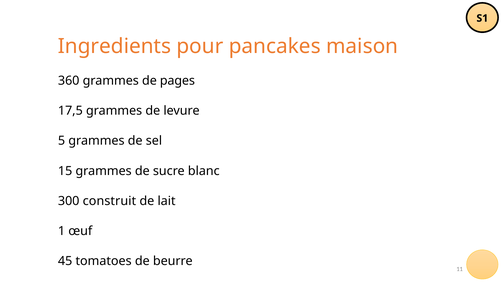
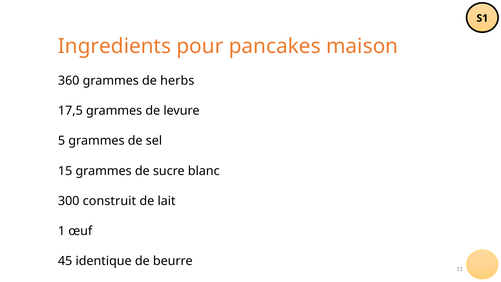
pages: pages -> herbs (177, 81)
tomatoes: tomatoes -> identique (104, 261)
